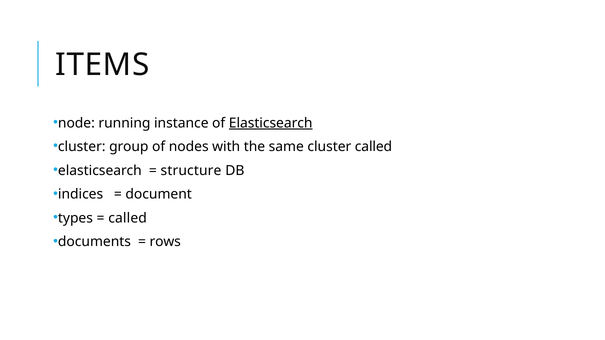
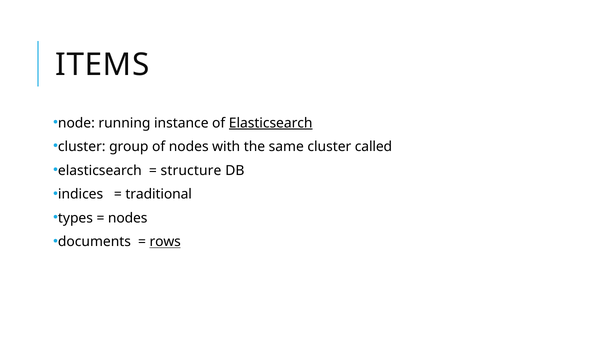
document: document -> traditional (159, 194)
called: called -> nodes (128, 218)
rows underline: none -> present (165, 242)
